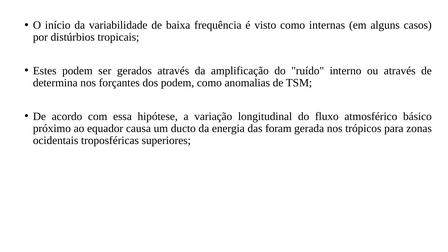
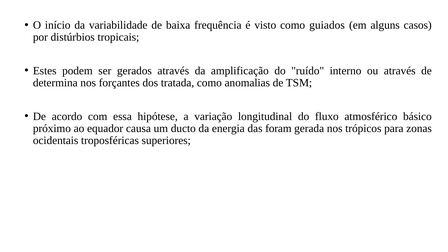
internas: internas -> guiados (327, 25)
dos podem: podem -> tratada (178, 83)
